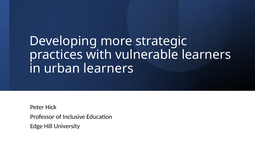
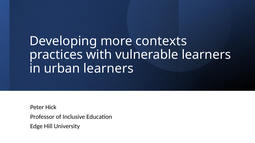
strategic: strategic -> contexts (161, 41)
